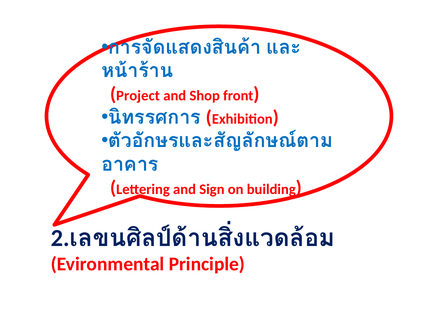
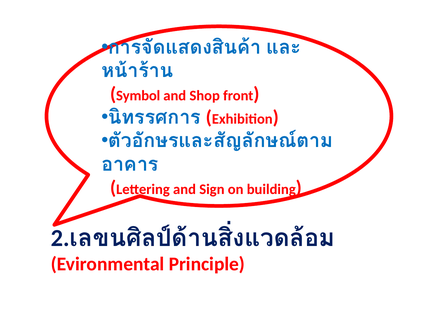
Project: Project -> Symbol (138, 96)
